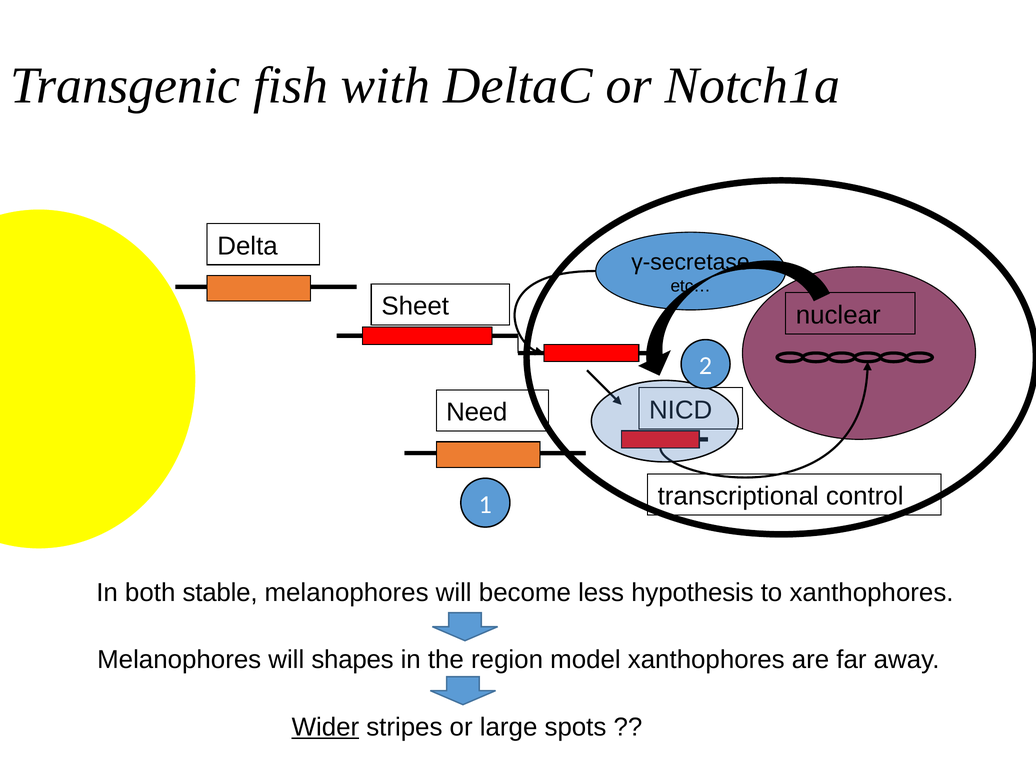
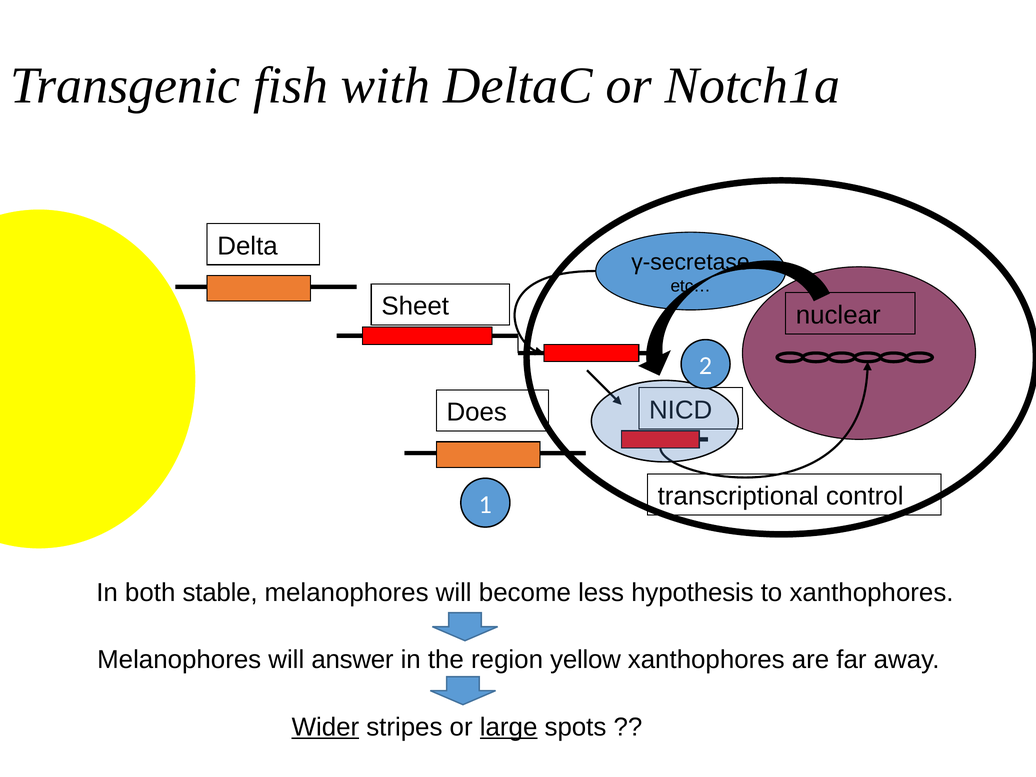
Need: Need -> Does (477, 412)
shapes: shapes -> answer (353, 660)
model: model -> yellow (586, 660)
large underline: none -> present (509, 727)
